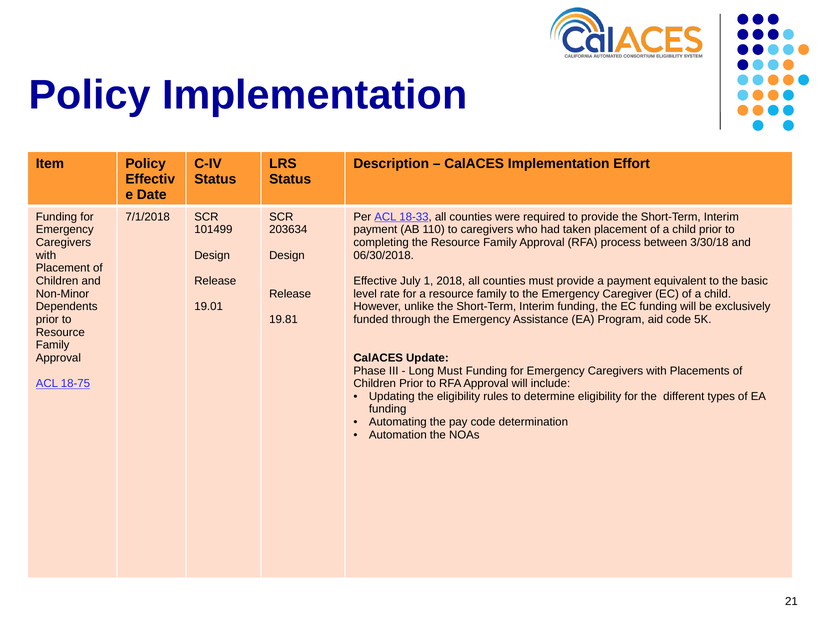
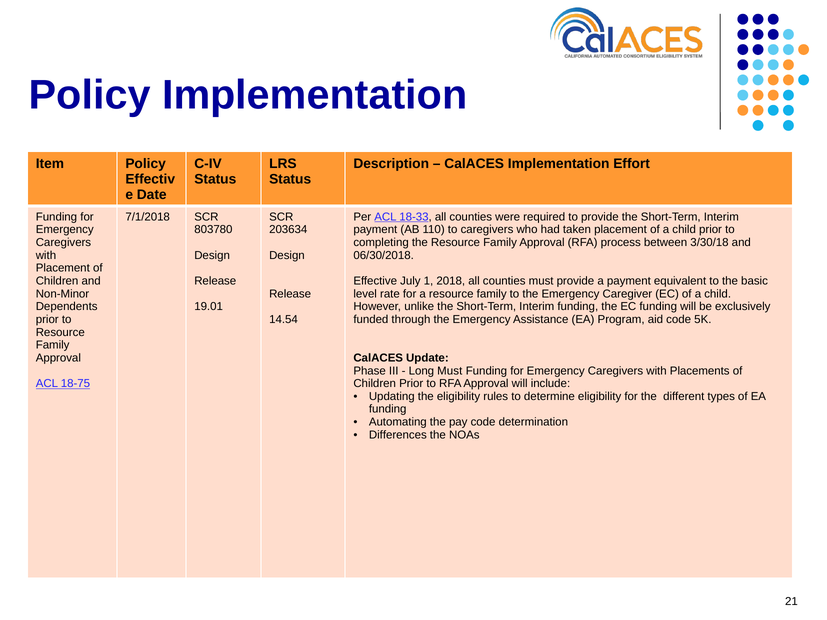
101499: 101499 -> 803780 (213, 230)
19.81: 19.81 -> 14.54 (283, 320)
Automation: Automation -> Differences (398, 435)
